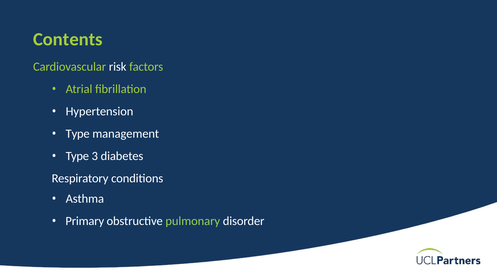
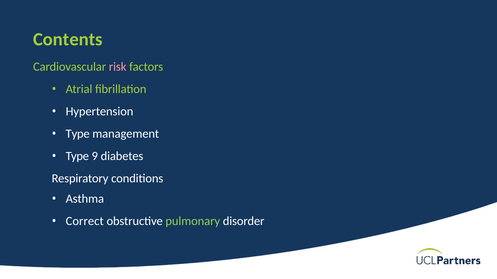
risk colour: white -> pink (118, 67)
3: 3 -> 9 (95, 156)
Primary: Primary -> Correct (85, 222)
